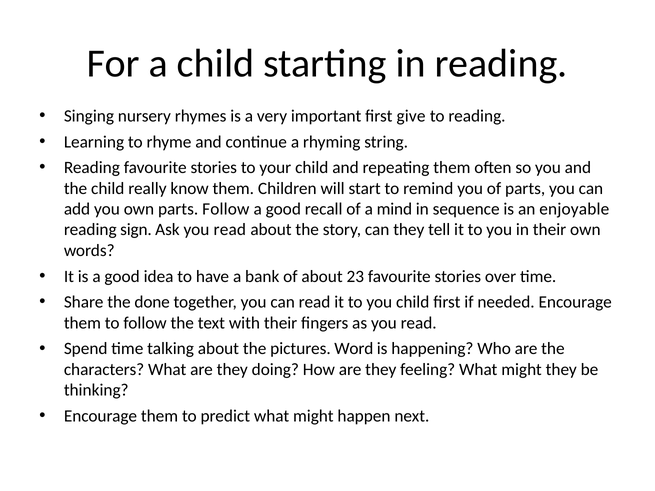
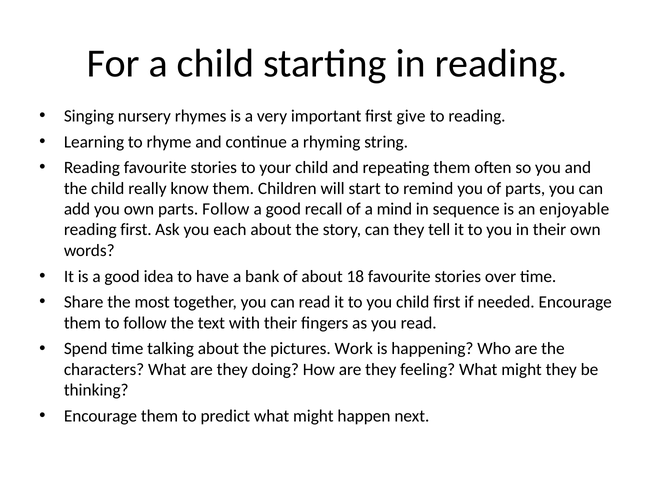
reading sign: sign -> first (136, 230)
Ask you read: read -> each (230, 230)
23: 23 -> 18 (355, 276)
done: done -> most (152, 302)
Word: Word -> Work (354, 349)
